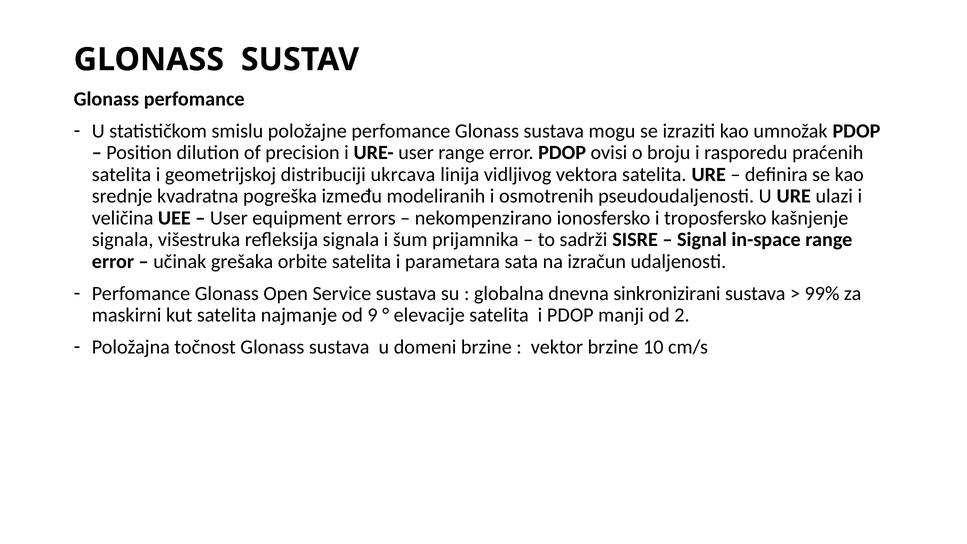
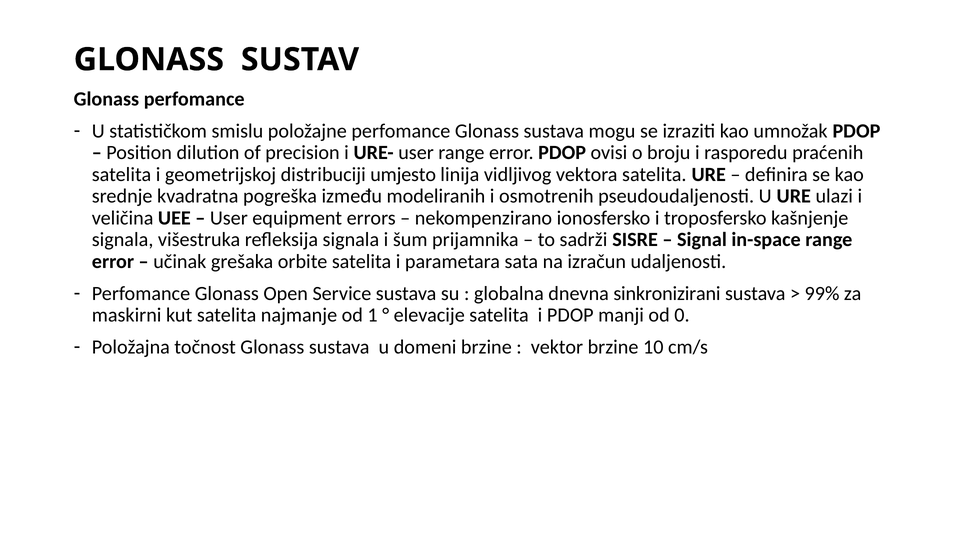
ukrcava: ukrcava -> umjesto (403, 174)
9: 9 -> 1 (373, 315)
2: 2 -> 0 (682, 315)
